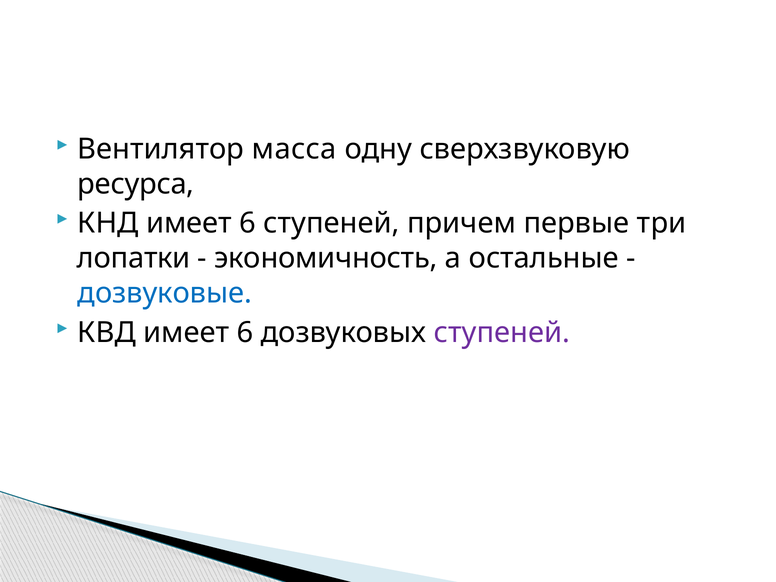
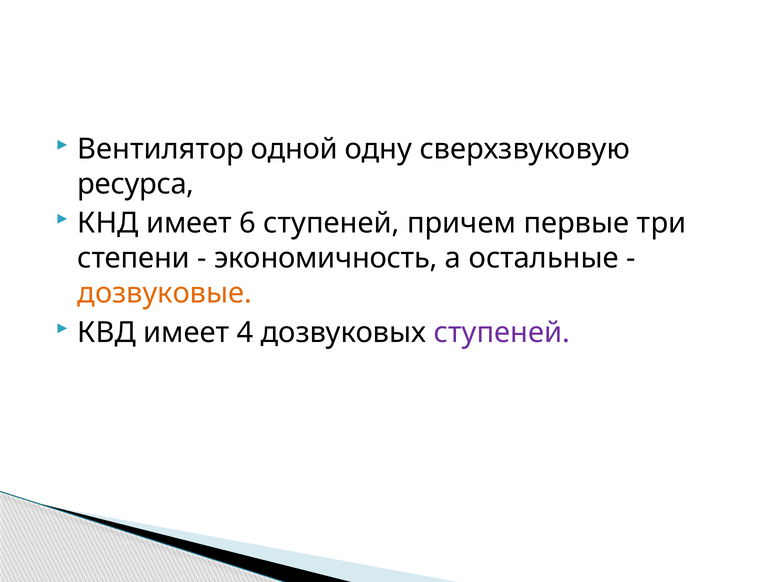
масса: масса -> одной (295, 149)
лопатки: лопатки -> степени (134, 258)
дозвуковые colour: blue -> orange (165, 293)
КВД имеет 6: 6 -> 4 (245, 332)
